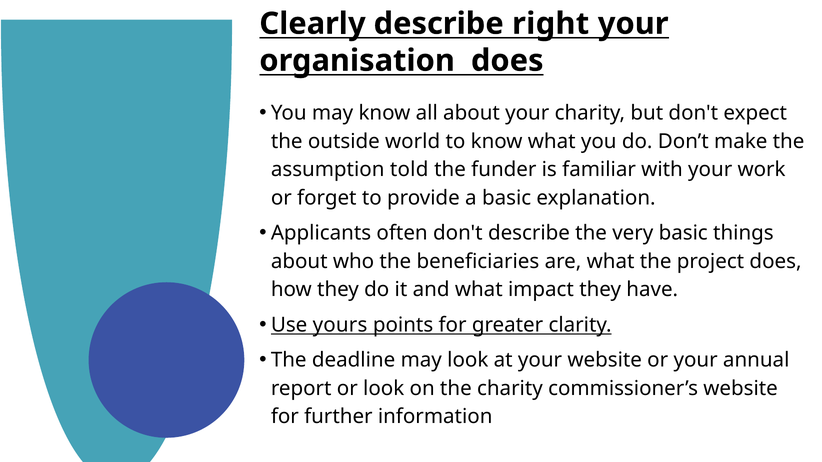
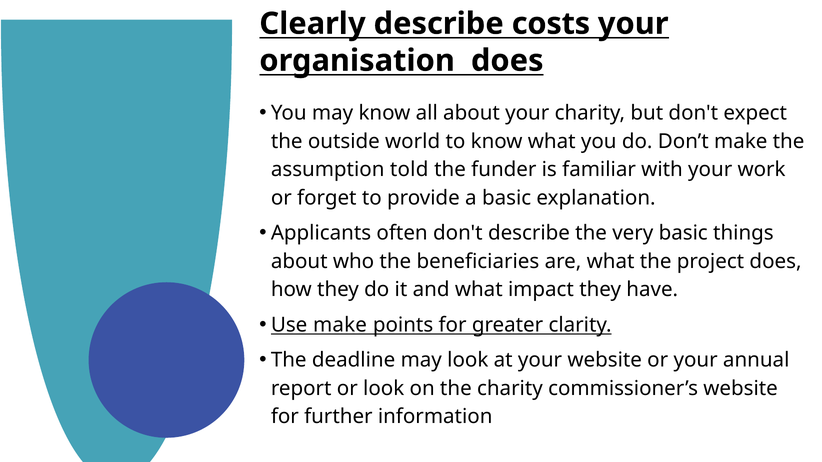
right: right -> costs (551, 24)
Use yours: yours -> make (340, 325)
